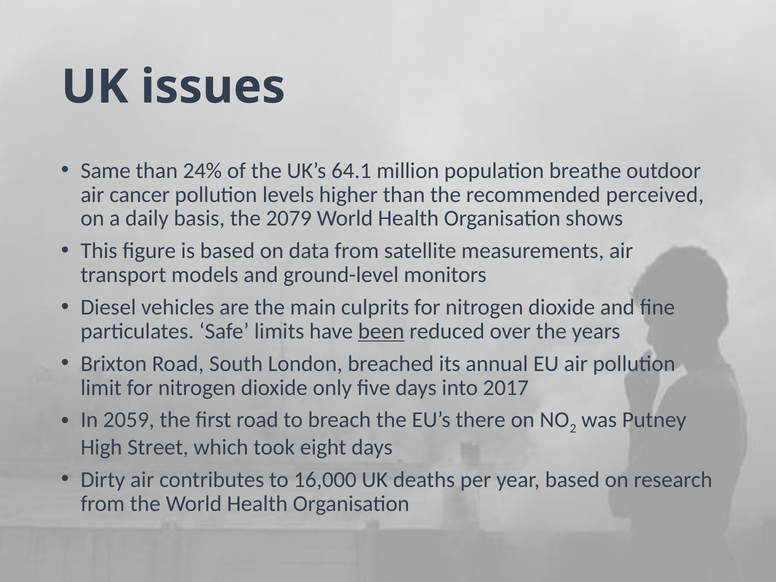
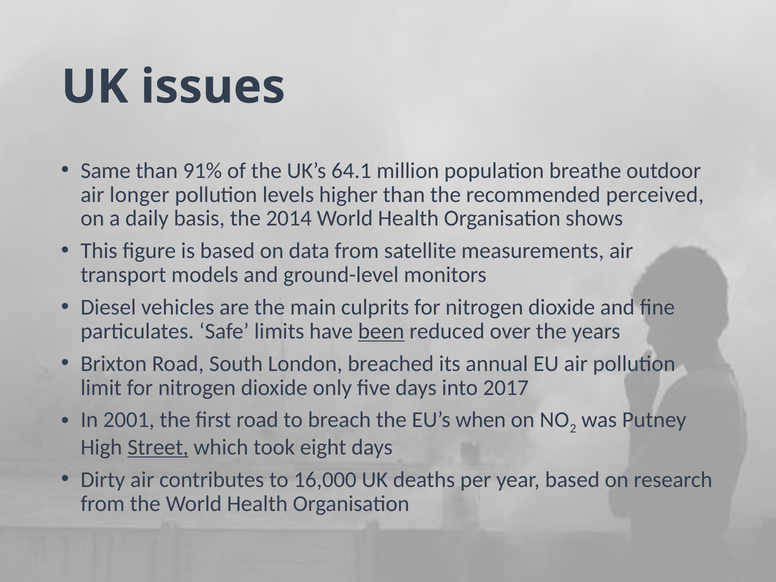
24%: 24% -> 91% (202, 171)
cancer: cancer -> longer (139, 195)
2079: 2079 -> 2014 (289, 218)
2059: 2059 -> 2001 (129, 420)
there: there -> when (481, 420)
Street underline: none -> present (158, 447)
